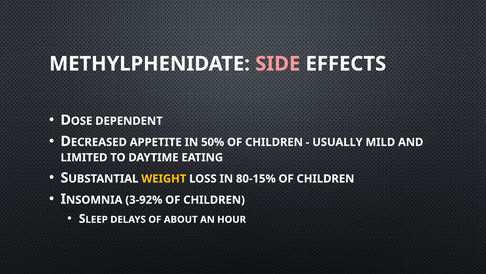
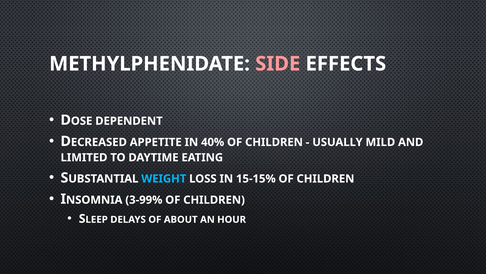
50%: 50% -> 40% (213, 142)
WEIGHT colour: yellow -> light blue (164, 178)
80-15%: 80-15% -> 15-15% (256, 178)
3-92%: 3-92% -> 3-99% (144, 200)
